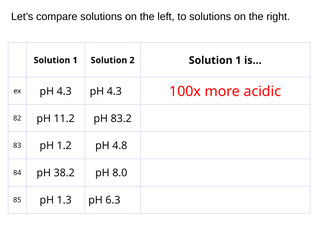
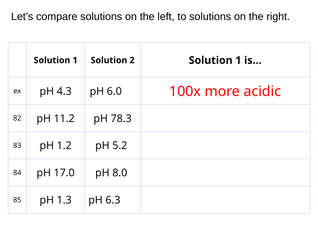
4.3 pH 4.3: 4.3 -> 6.0 (114, 91)
83.2: 83.2 -> 78.3 (121, 118)
4.8: 4.8 -> 5.2 (120, 145)
38.2: 38.2 -> 17.0 (64, 173)
